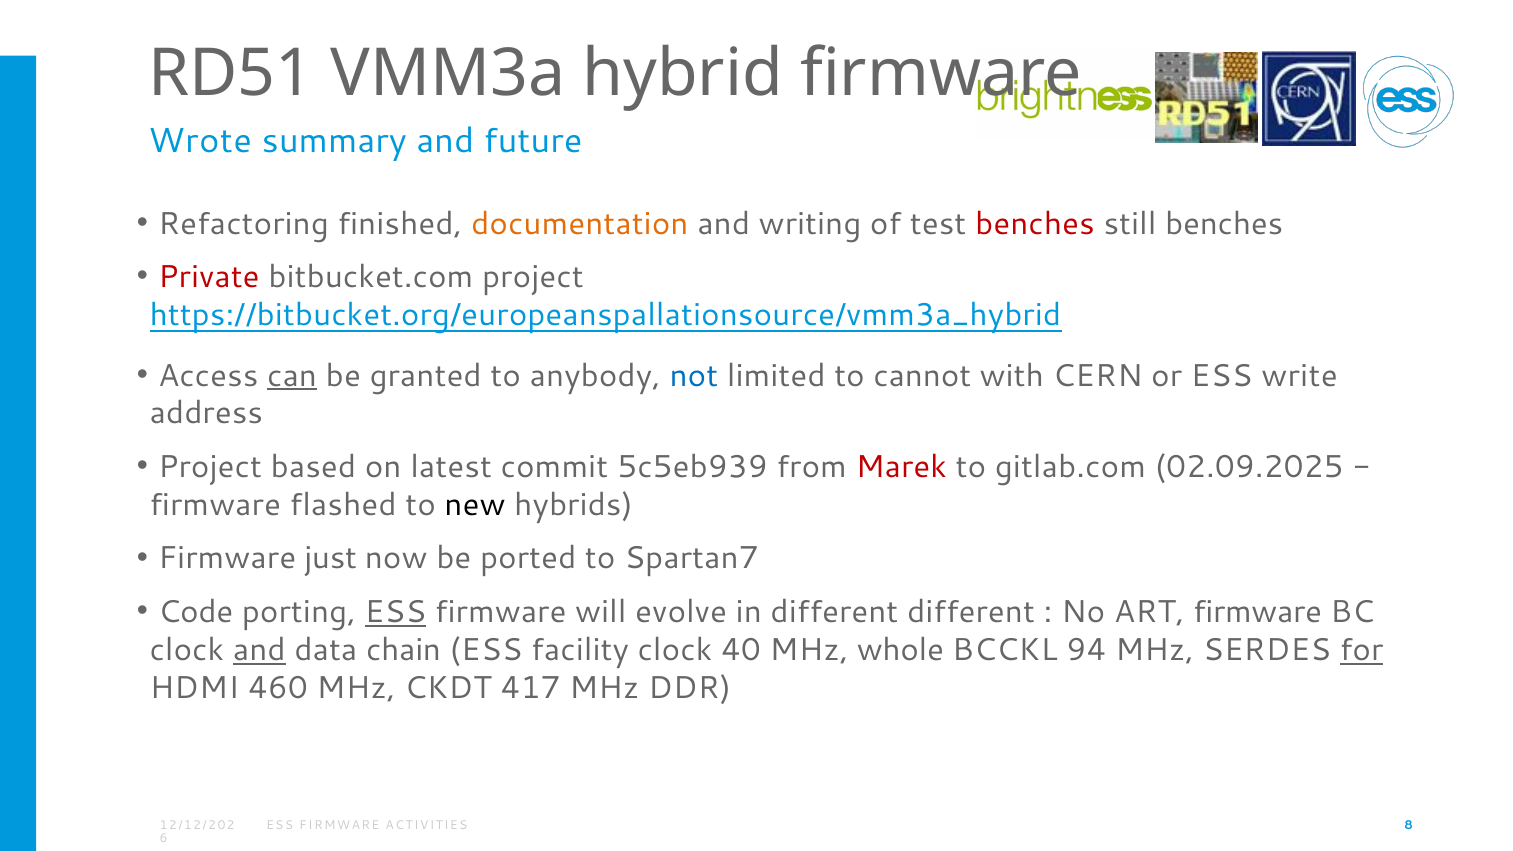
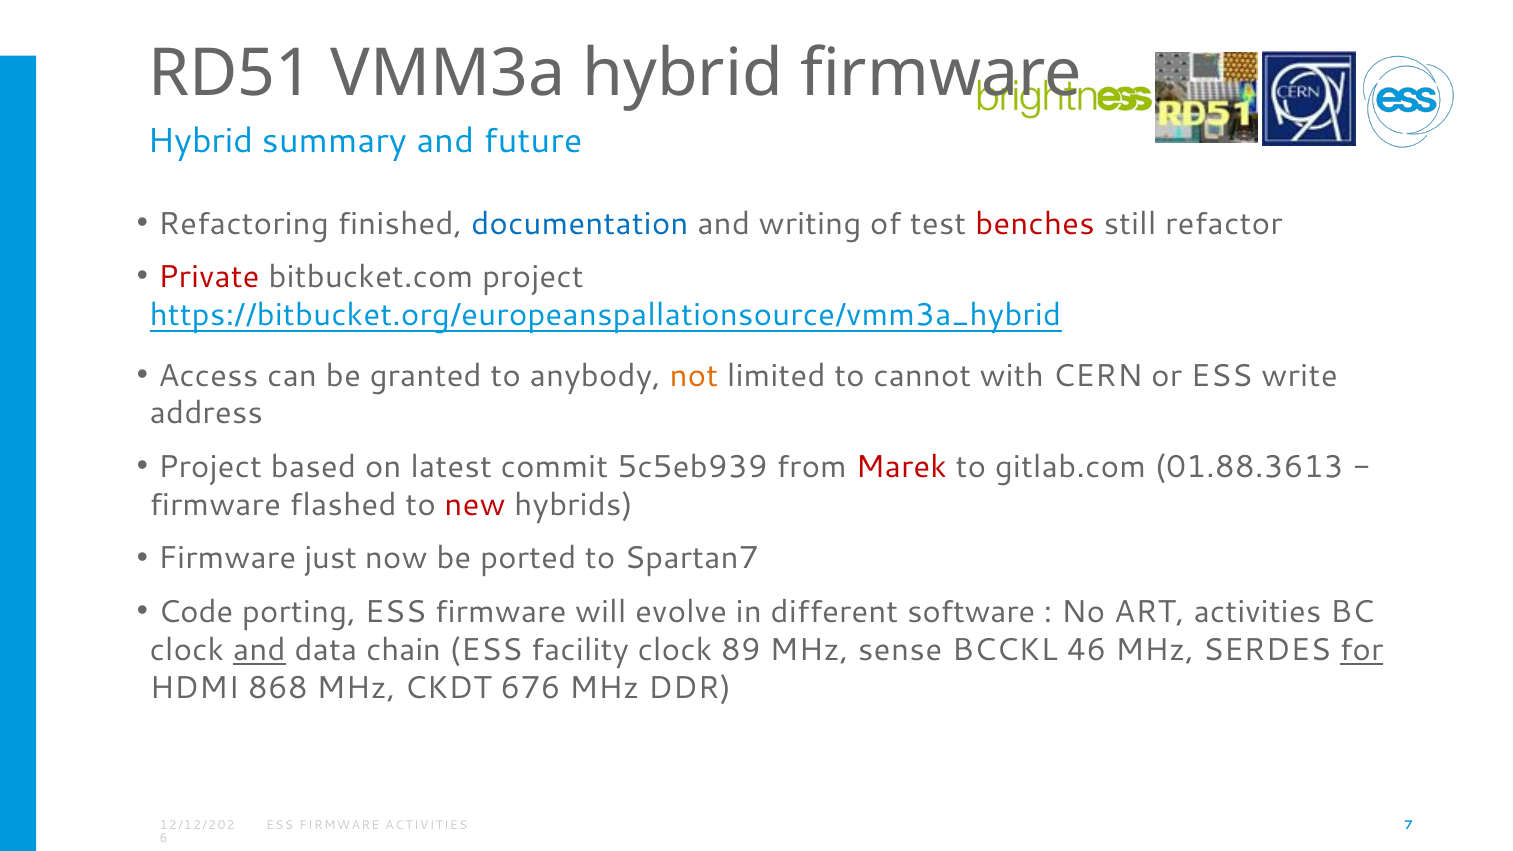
Wrote: Wrote -> Hybrid (200, 141)
documentation colour: orange -> blue (580, 224)
still benches: benches -> refactor (1224, 224)
can underline: present -> none (292, 376)
not colour: blue -> orange (694, 376)
02.09.2025: 02.09.2025 -> 01.88.3613 (1249, 467)
new colour: black -> red (475, 505)
ESS underline: present -> none (395, 612)
different different: different -> software (971, 612)
ART firmware: firmware -> activities (1257, 612)
40: 40 -> 89 (741, 650)
whole: whole -> sense (900, 650)
94: 94 -> 46 (1086, 650)
460: 460 -> 868 (278, 688)
417: 417 -> 676 (531, 688)
8: 8 -> 7 (1409, 826)
